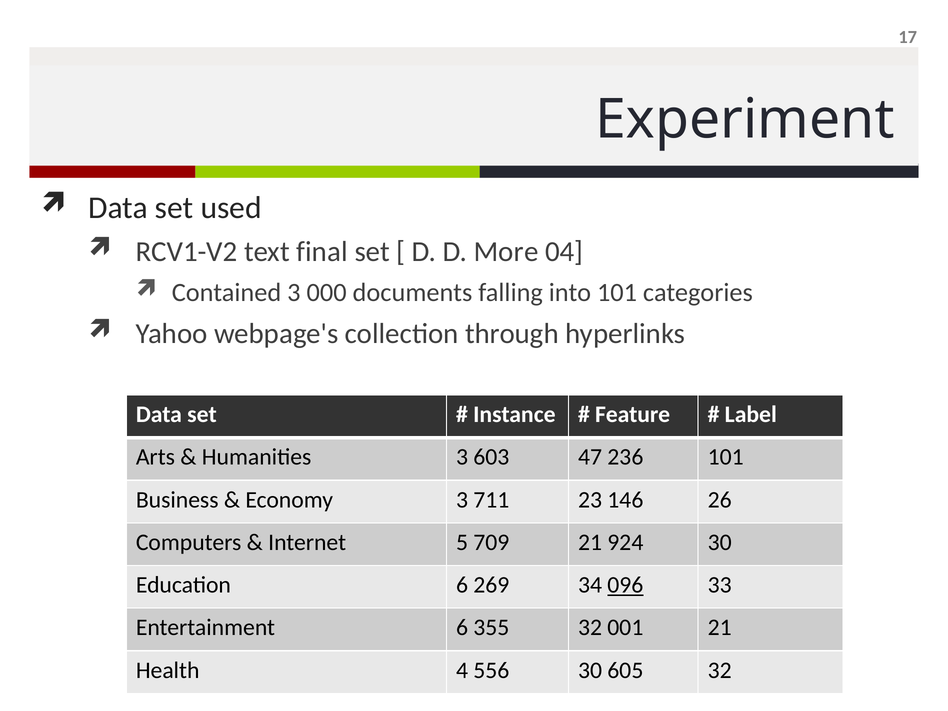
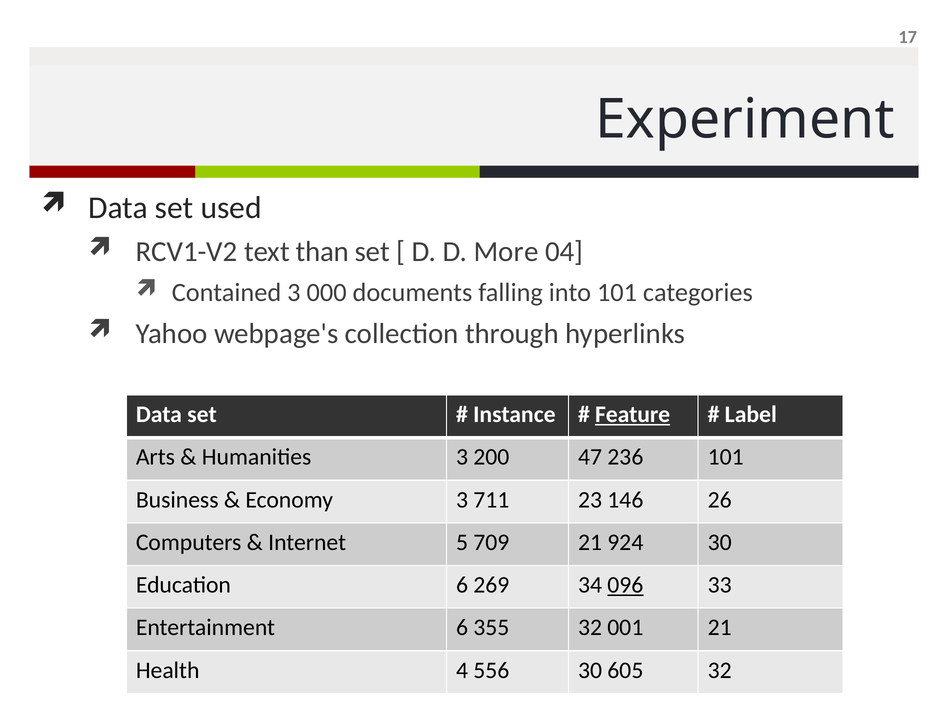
final: final -> than (322, 252)
Feature underline: none -> present (633, 414)
603: 603 -> 200 (491, 457)
